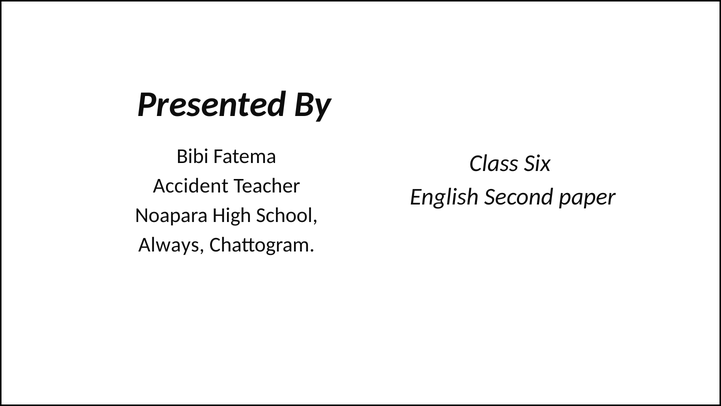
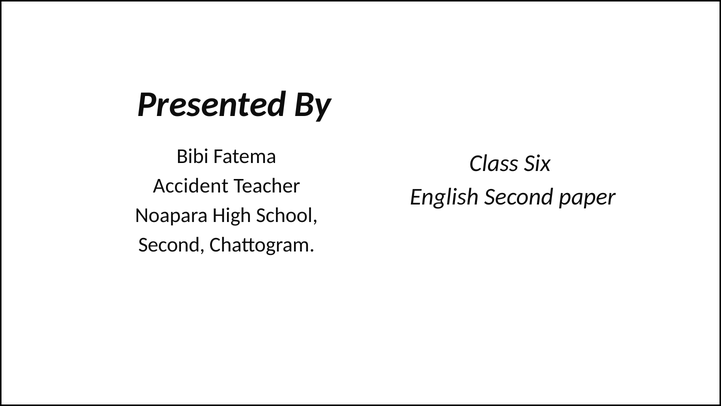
Always: Always -> Second (172, 244)
